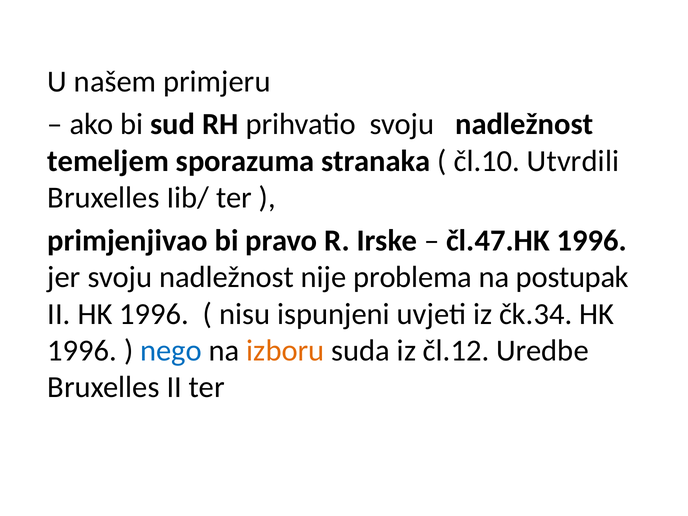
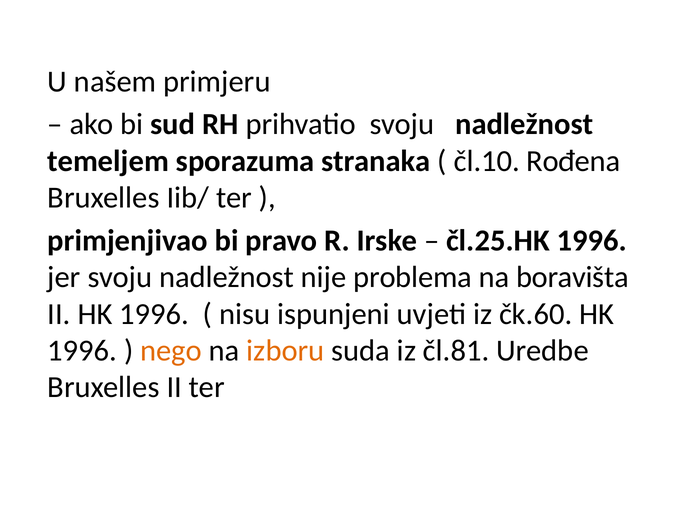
Utvrdili: Utvrdili -> Rođena (573, 161)
čl.47.HK: čl.47.HK -> čl.25.HK (498, 241)
postupak: postupak -> boravišta (572, 277)
čk.34: čk.34 -> čk.60 (536, 314)
nego colour: blue -> orange (171, 351)
čl.12: čl.12 -> čl.81 (456, 351)
